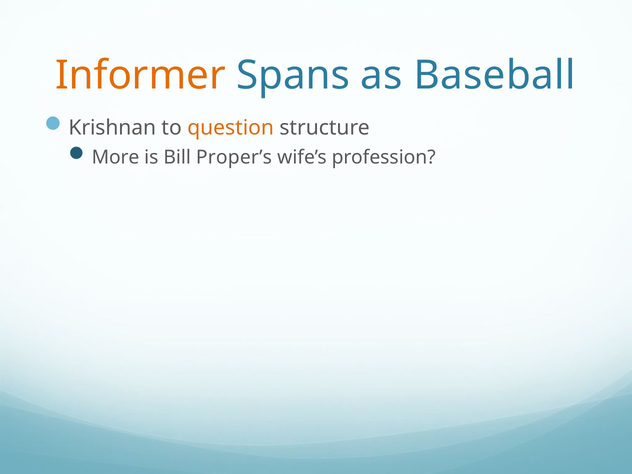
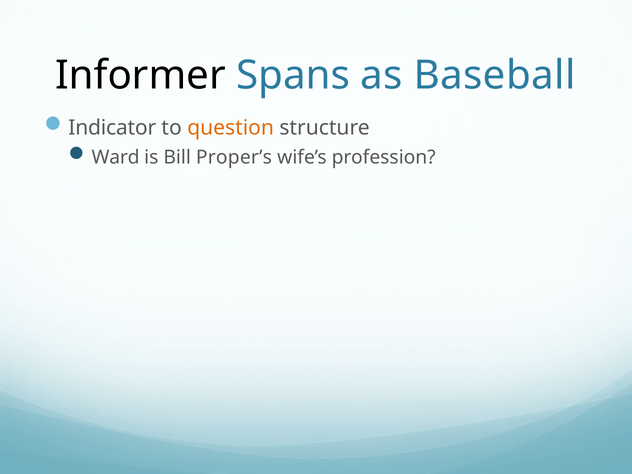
Informer colour: orange -> black (140, 75)
Krishnan: Krishnan -> Indicator (112, 128)
More: More -> Ward (116, 157)
